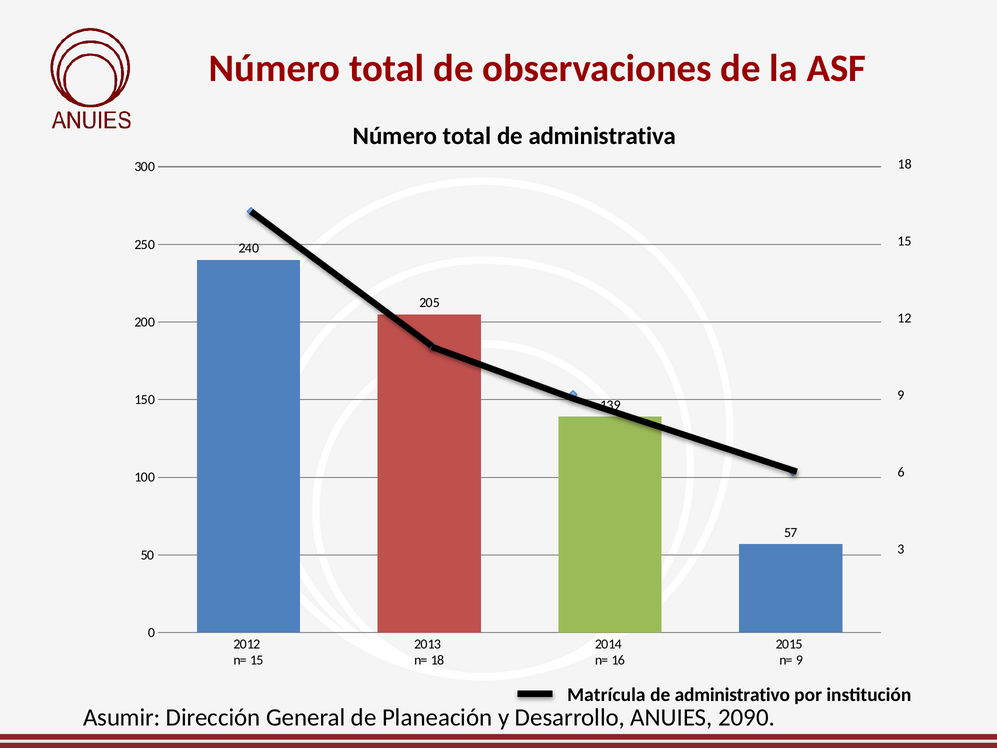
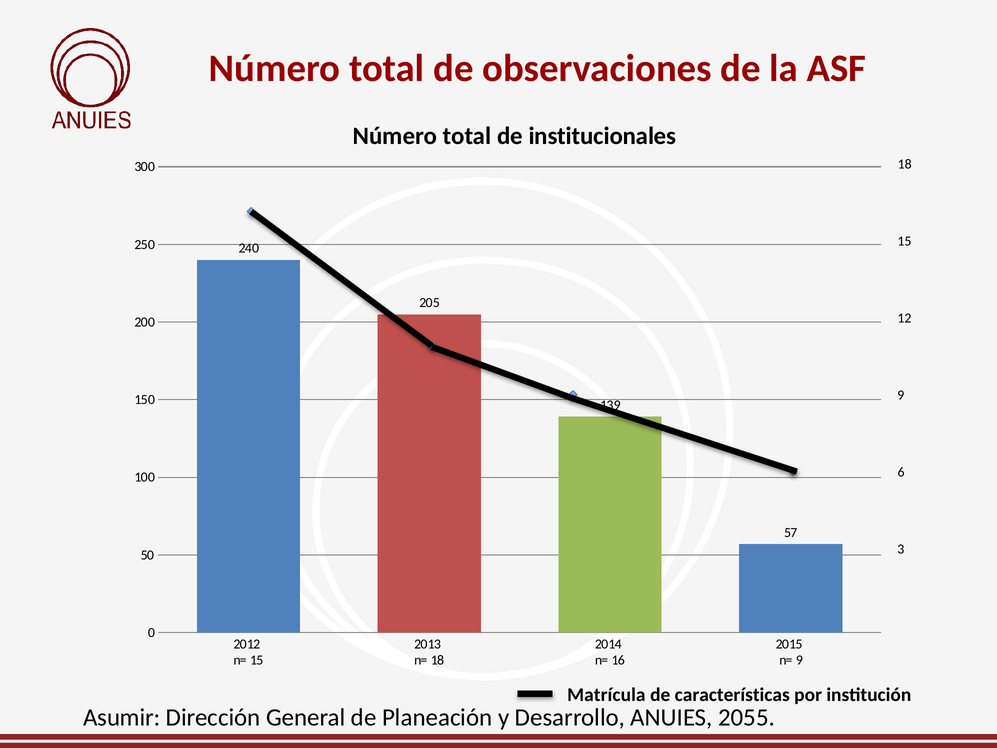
administrativa: administrativa -> institucionales (602, 136)
administrativo: administrativo -> características (732, 695)
2090: 2090 -> 2055 (747, 717)
